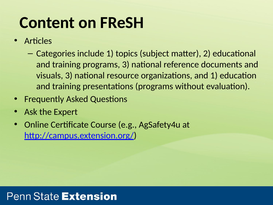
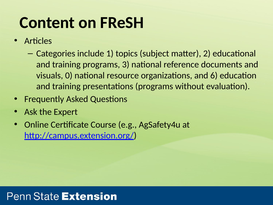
visuals 3: 3 -> 0 (69, 75)
and 1: 1 -> 6 (214, 75)
